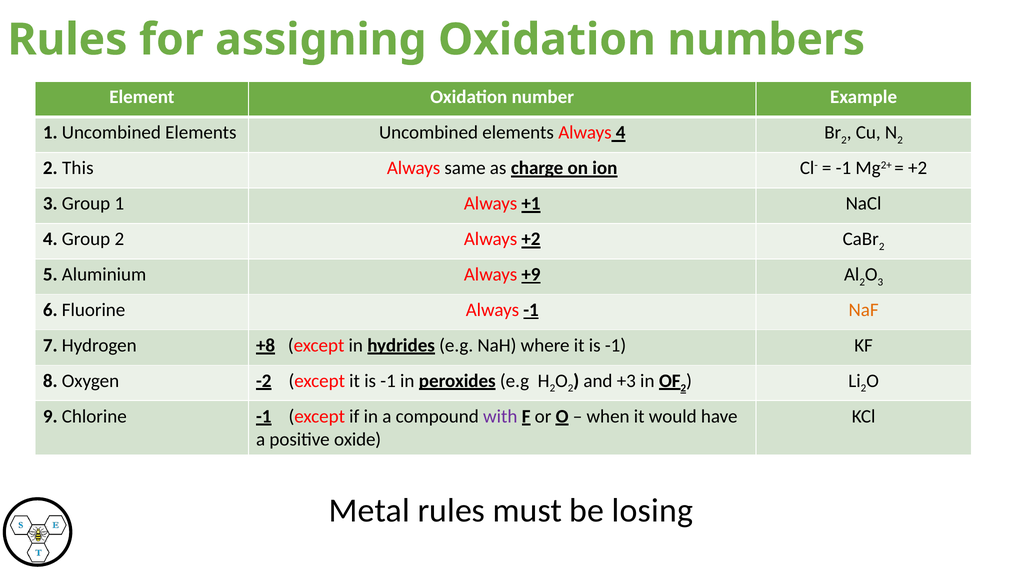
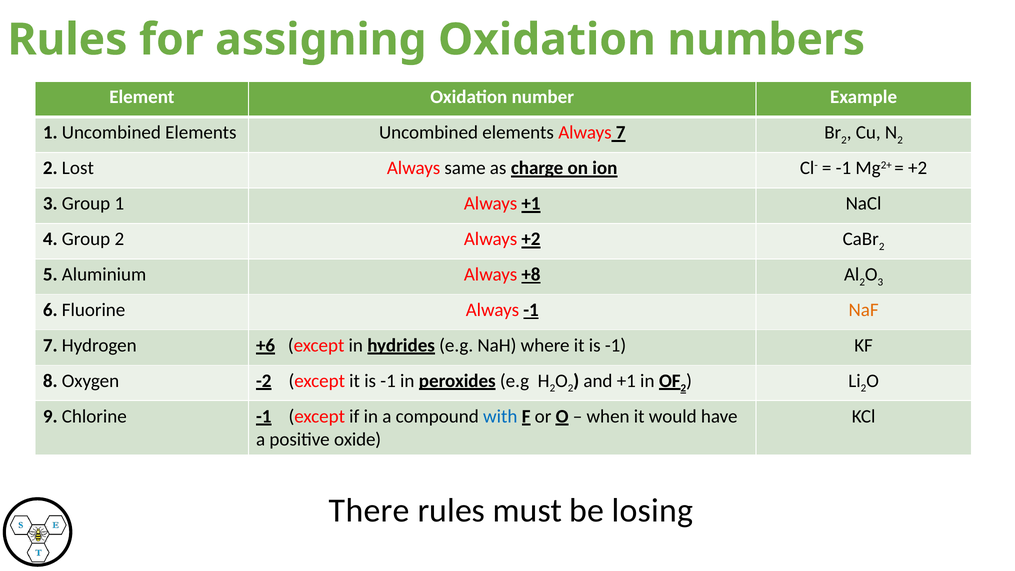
Always 4: 4 -> 7 (621, 133)
This: This -> Lost (78, 168)
+9: +9 -> +8 (531, 274)
+8: +8 -> +6 (266, 345)
and +3: +3 -> +1 (626, 381)
with colour: purple -> blue (500, 416)
Metal: Metal -> There (369, 511)
